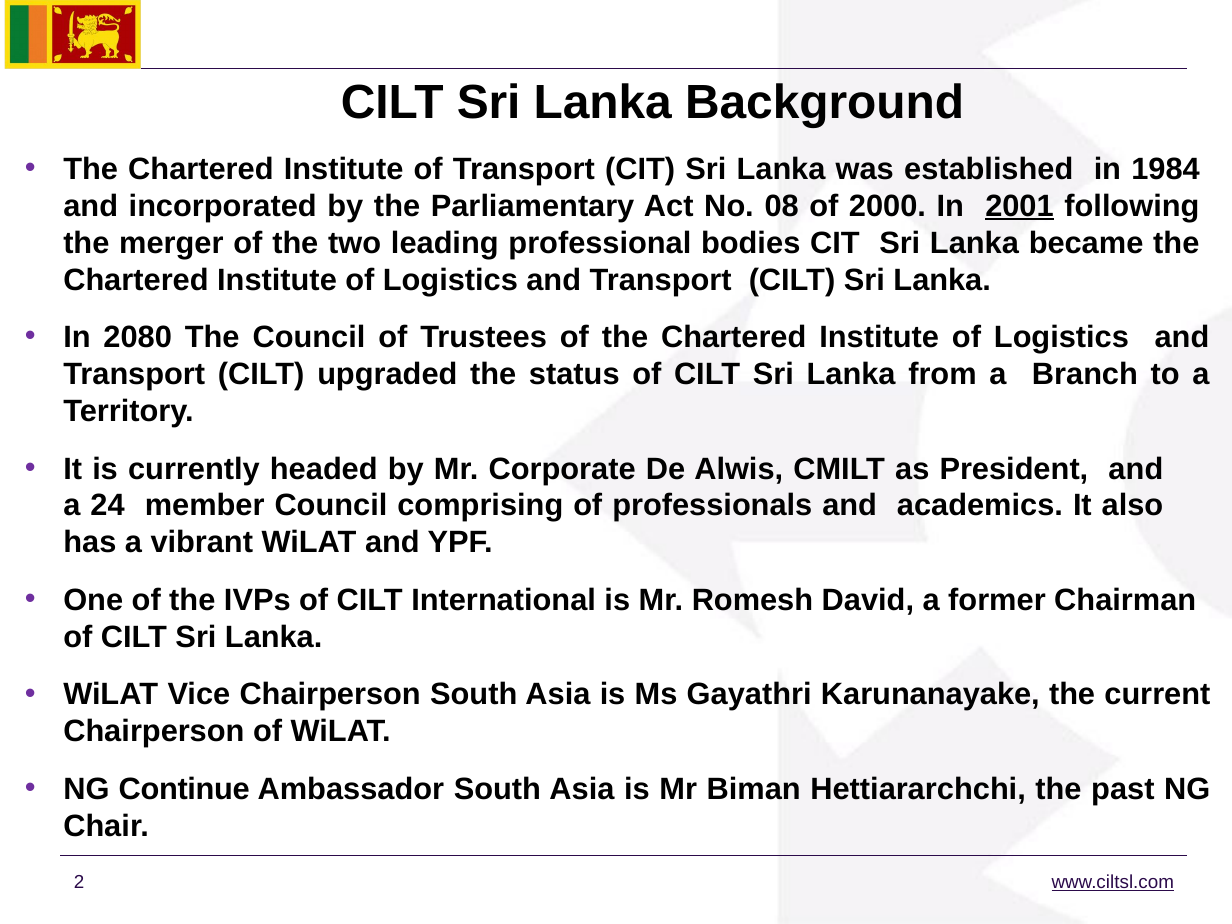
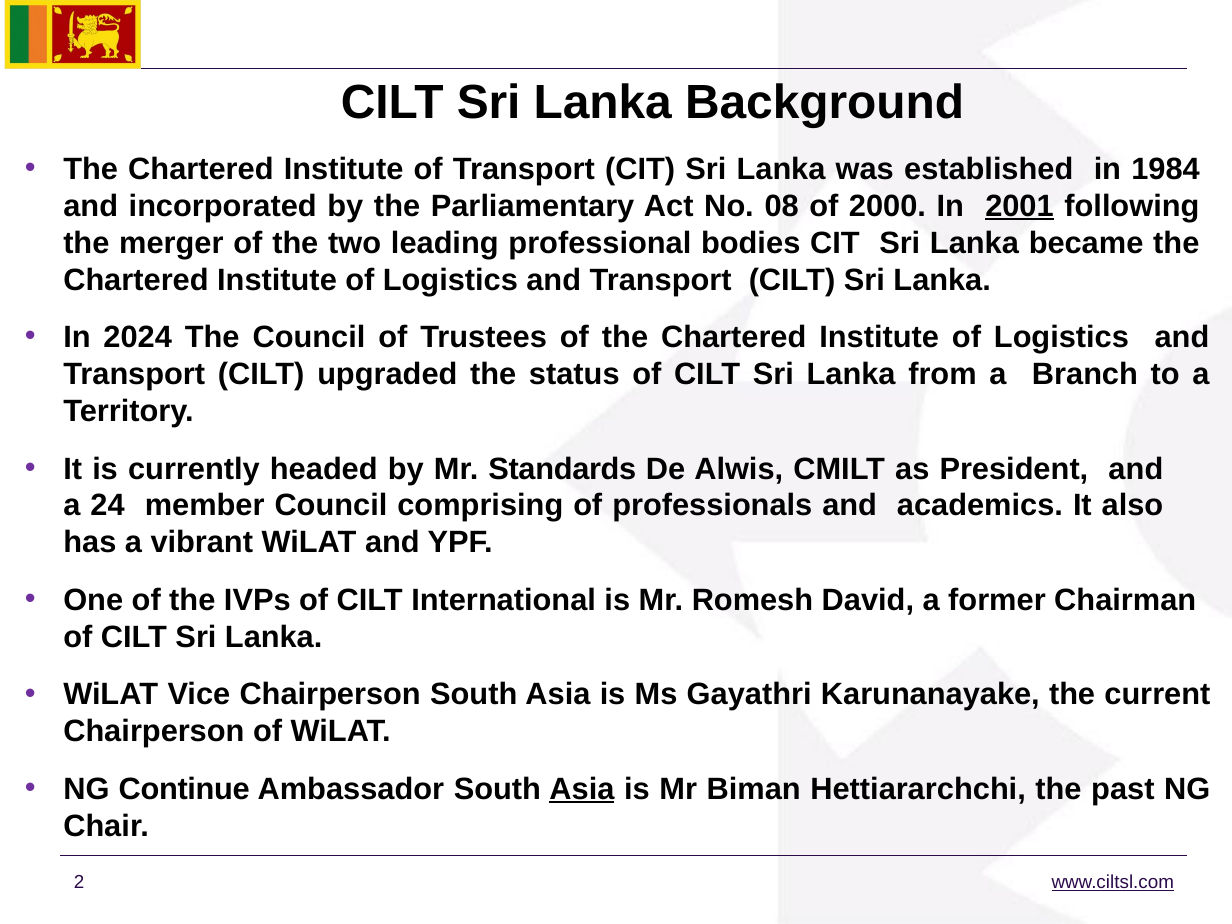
2080: 2080 -> 2024 (138, 337)
Corporate: Corporate -> Standards (562, 469)
Asia underline: none -> present (582, 789)
